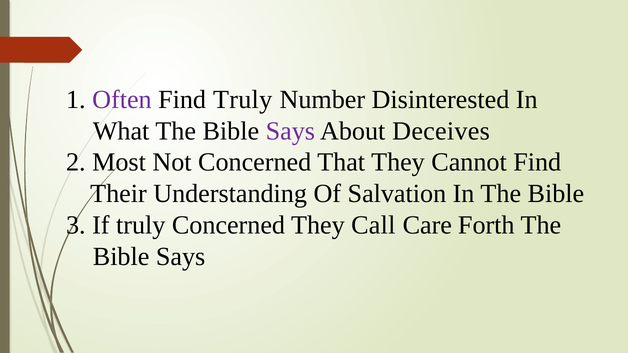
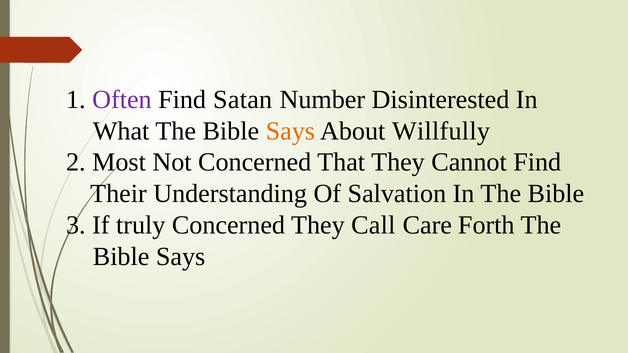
Find Truly: Truly -> Satan (243, 100)
Says colour: purple -> orange (290, 131)
Deceives: Deceives -> Willfully (441, 131)
